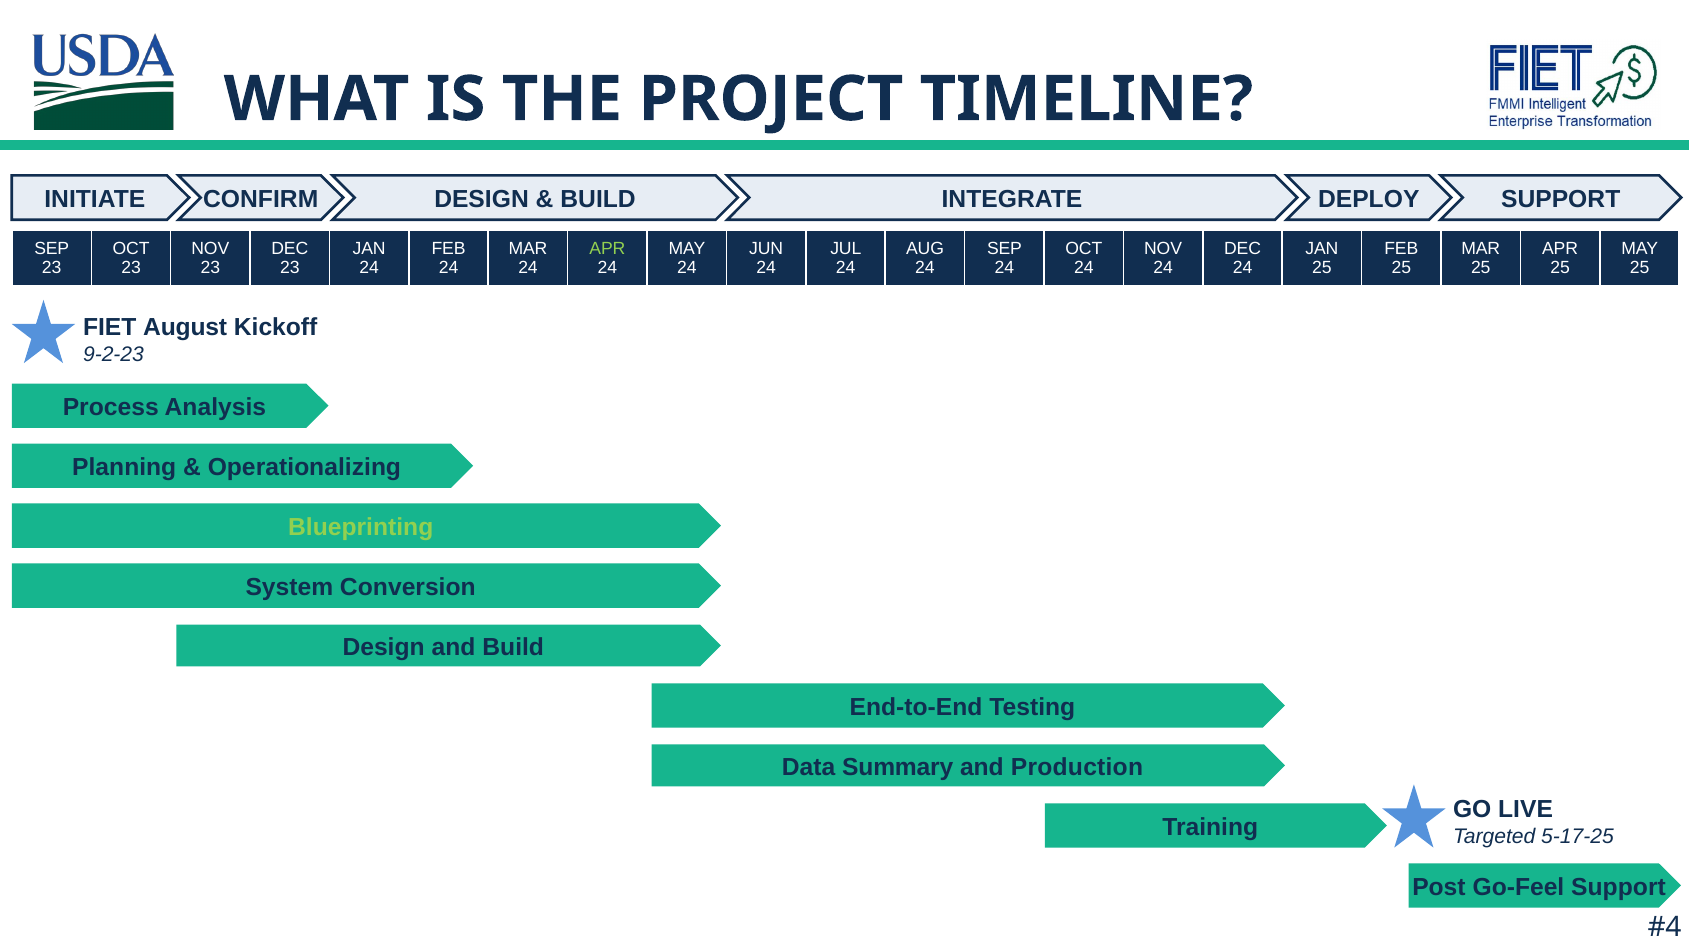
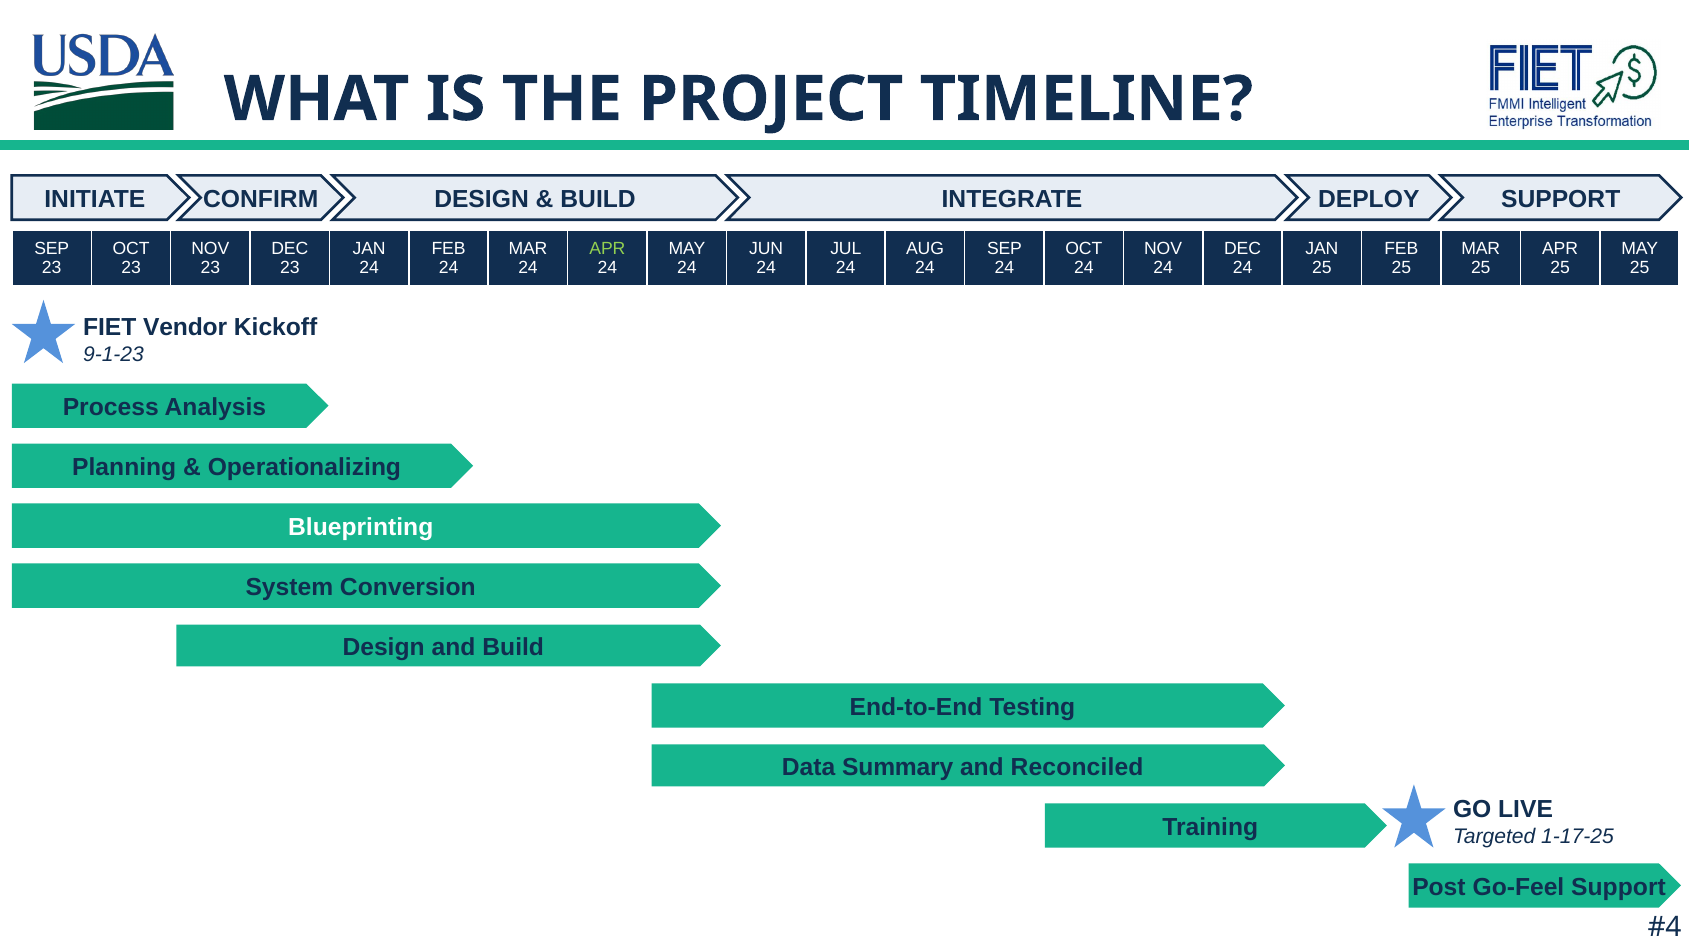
August: August -> Vendor (185, 327)
9-2-23: 9-2-23 -> 9-1-23 (114, 354)
Blueprinting colour: light green -> white (361, 527)
Production: Production -> Reconciled (1077, 767)
5-17-25: 5-17-25 -> 1-17-25 (1577, 837)
